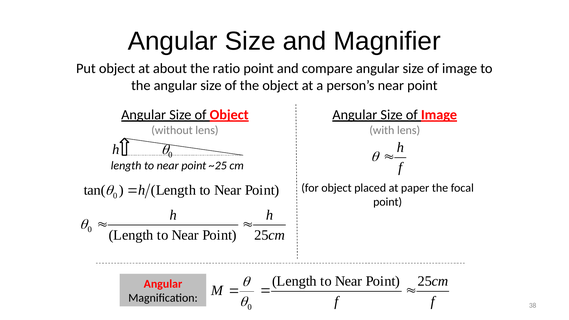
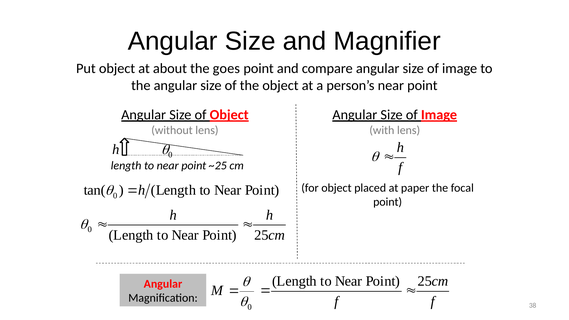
ratio: ratio -> goes (226, 69)
